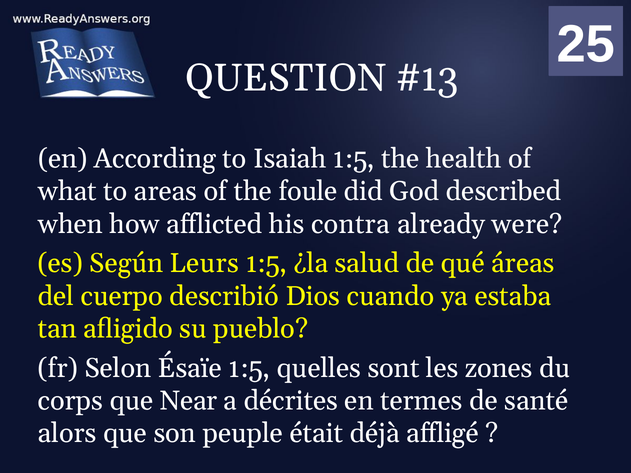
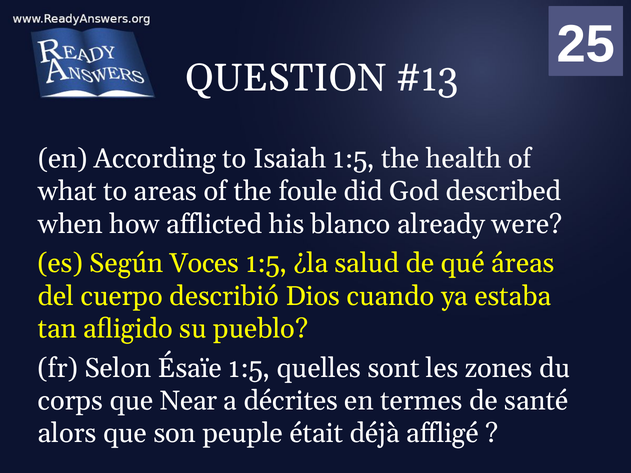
contra: contra -> blanco (351, 224)
Leurs: Leurs -> Voces (204, 264)
